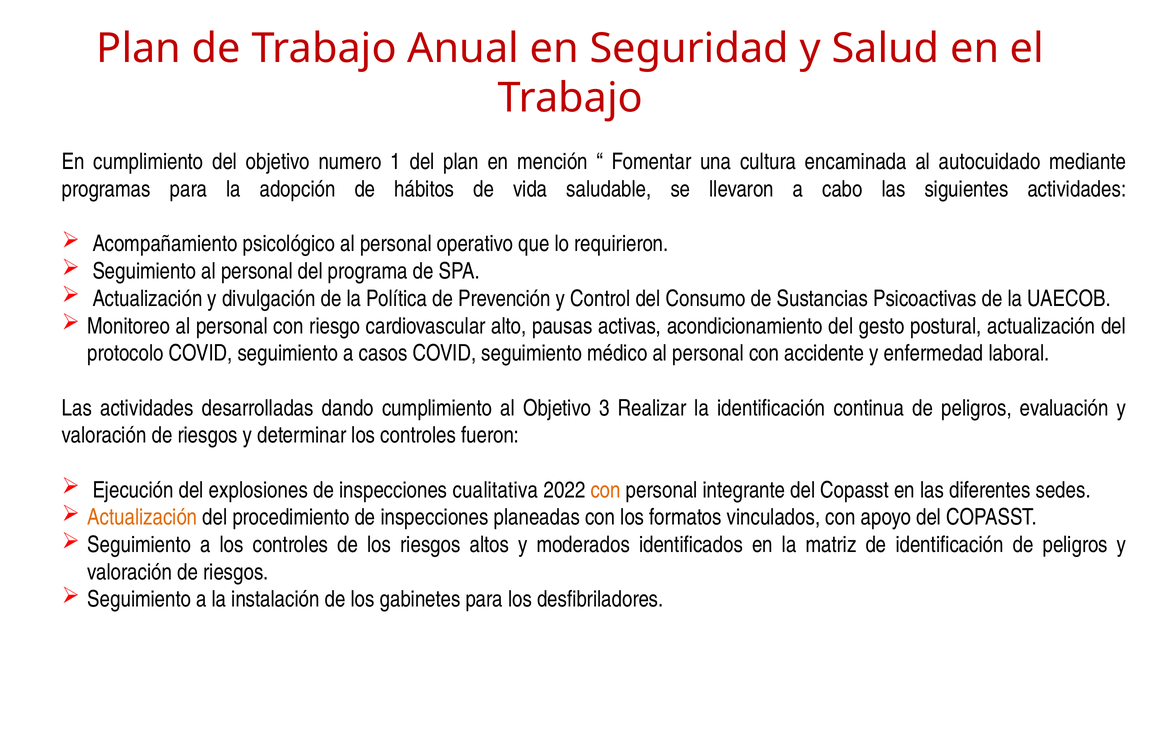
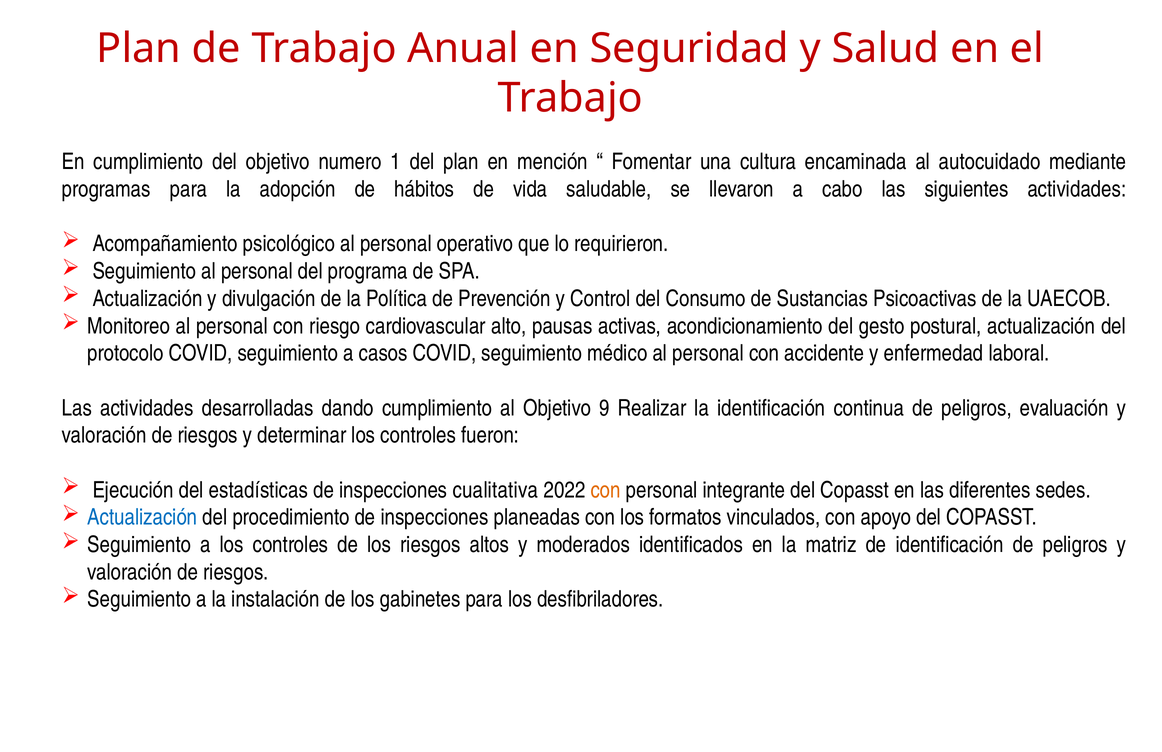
3: 3 -> 9 (604, 408)
explosiones: explosiones -> estadísticas (258, 490)
Actualización colour: orange -> blue (142, 517)
